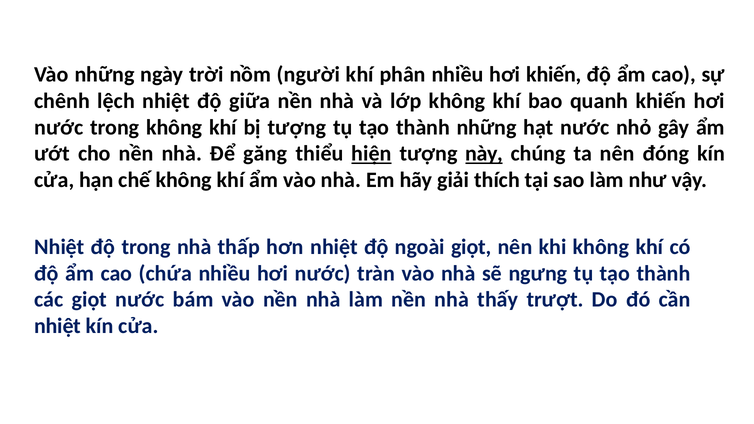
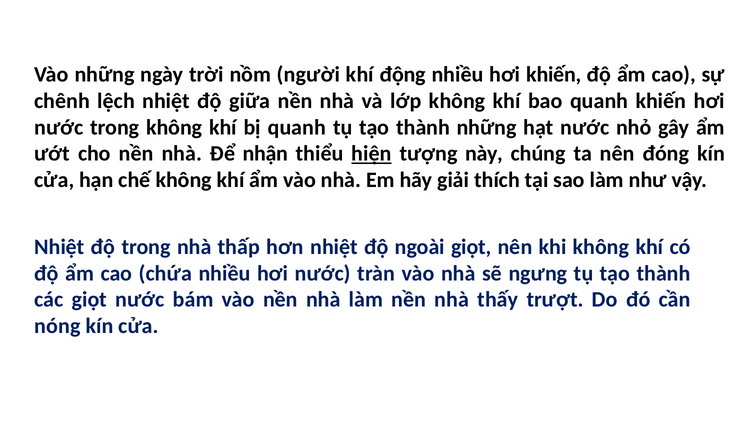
phân: phân -> động (403, 74)
bị tượng: tượng -> quanh (297, 127)
găng: găng -> nhận (265, 154)
này underline: present -> none (484, 154)
nhiệt: nhiệt -> nóng (57, 326)
